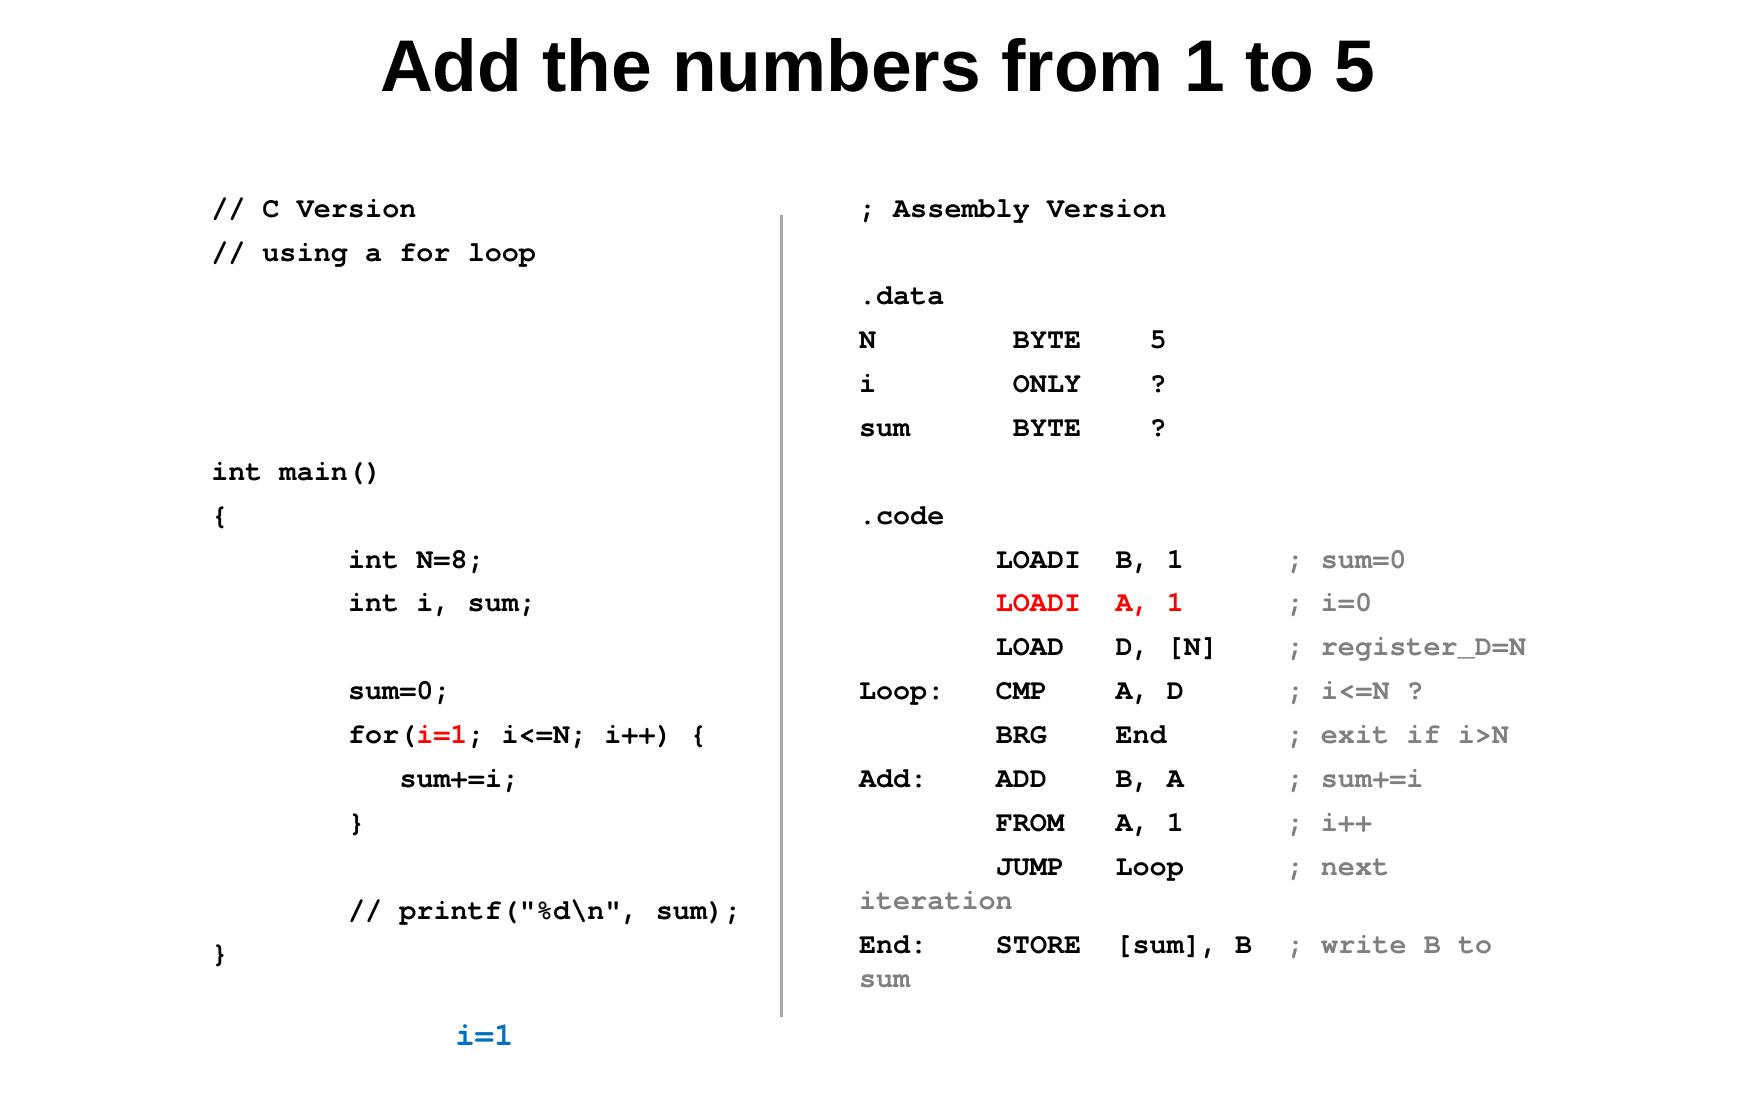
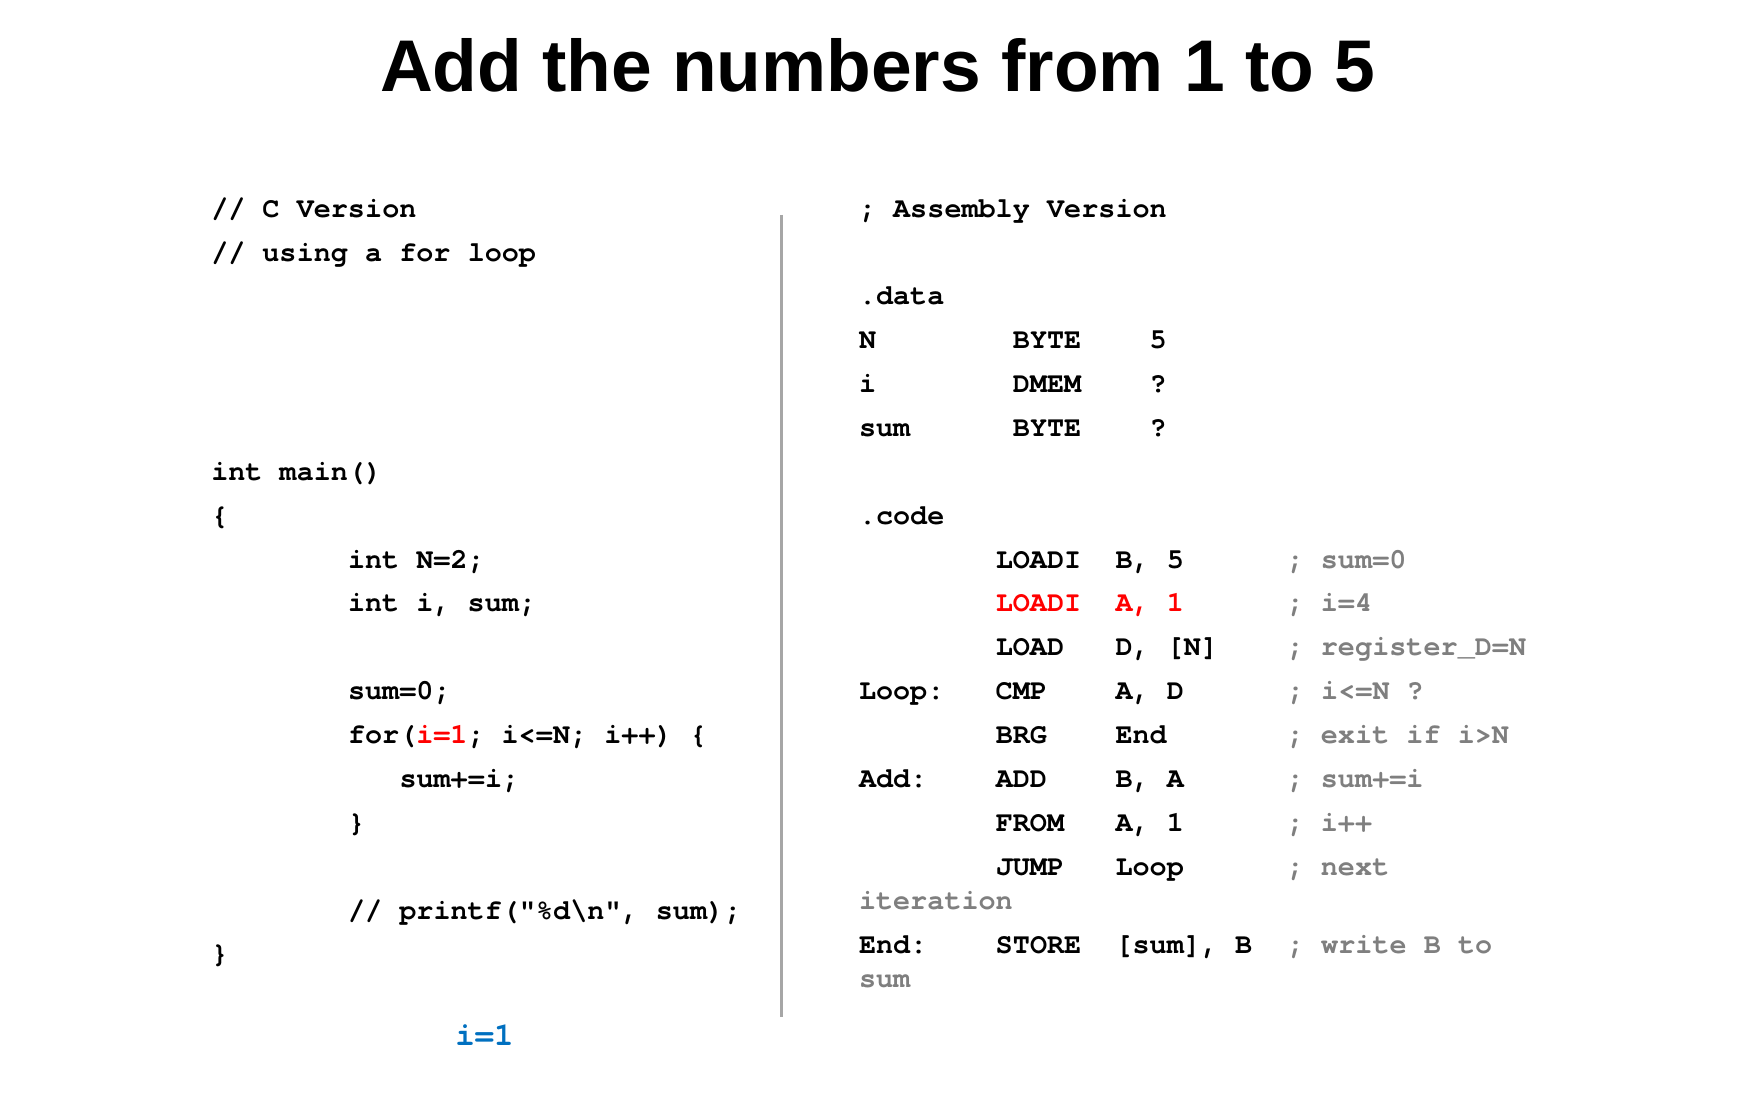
ONLY: ONLY -> DMEM (1047, 383)
N=8: N=8 -> N=2 (451, 558)
B 1: 1 -> 5 (1175, 558)
i=0: i=0 -> i=4 (1347, 602)
